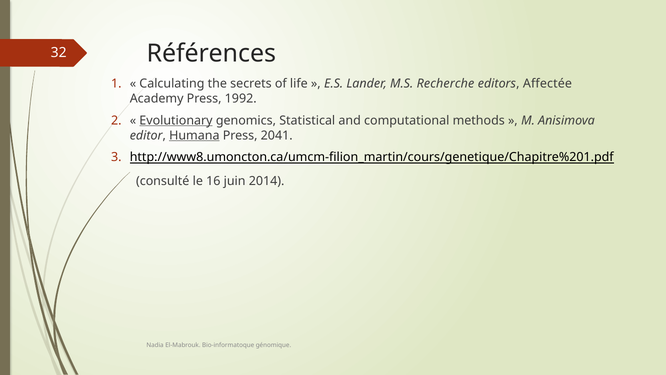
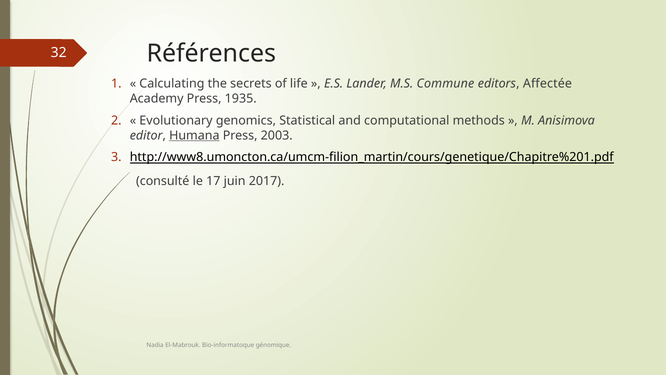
Recherche: Recherche -> Commune (445, 83)
1992: 1992 -> 1935 (241, 98)
Evolutionary underline: present -> none (176, 120)
2041: 2041 -> 2003 (277, 135)
16: 16 -> 17 (213, 181)
2014: 2014 -> 2017 (267, 181)
